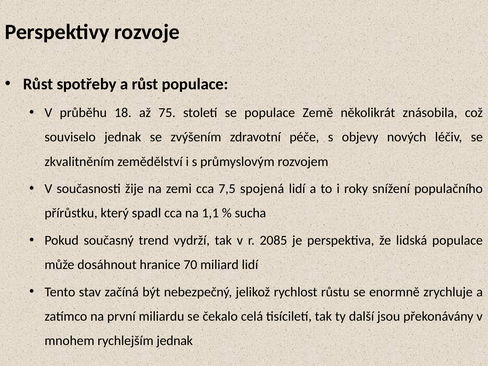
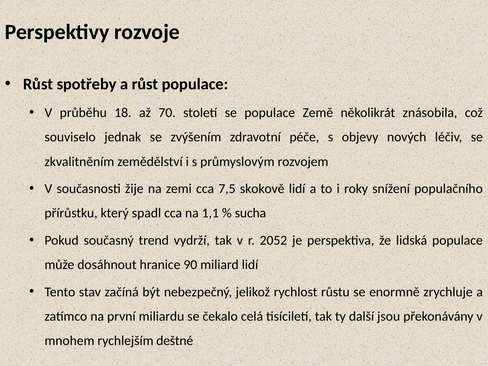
75: 75 -> 70 (167, 113)
spojená: spojená -> skokově (262, 189)
2085: 2085 -> 2052 (273, 240)
70: 70 -> 90 (190, 265)
rychlejším jednak: jednak -> deštné (175, 341)
